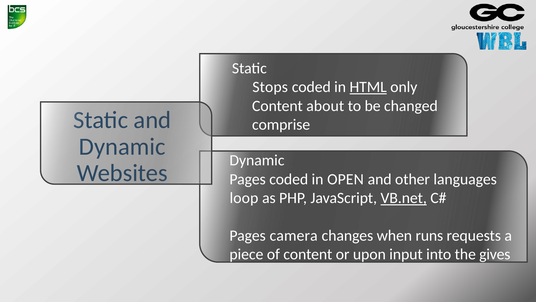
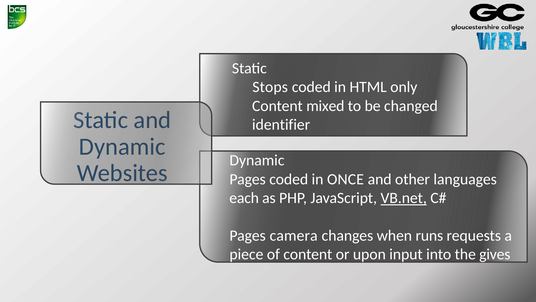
HTML underline: present -> none (368, 87)
about: about -> mixed (325, 106)
comprise: comprise -> identifier (281, 125)
OPEN: OPEN -> ONCE (345, 179)
loop: loop -> each (244, 198)
